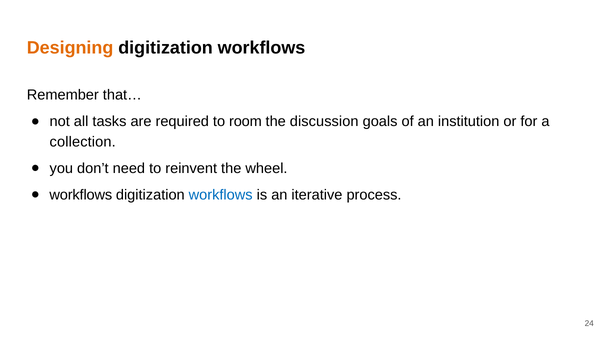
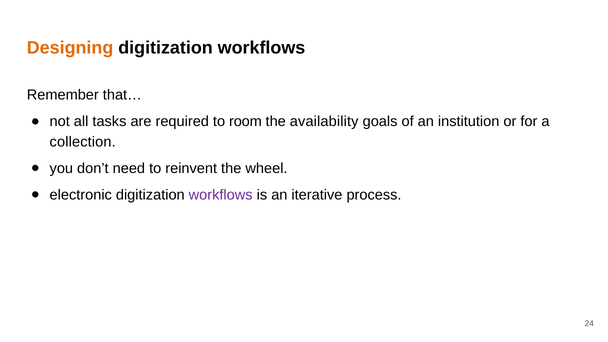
discussion: discussion -> availability (324, 122)
workflows: workflows -> electronic (81, 195)
workflows colour: blue -> purple (221, 195)
